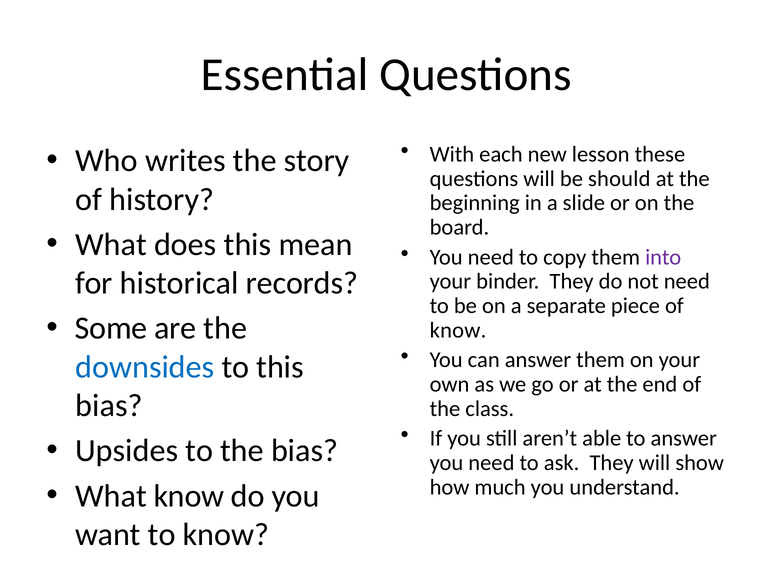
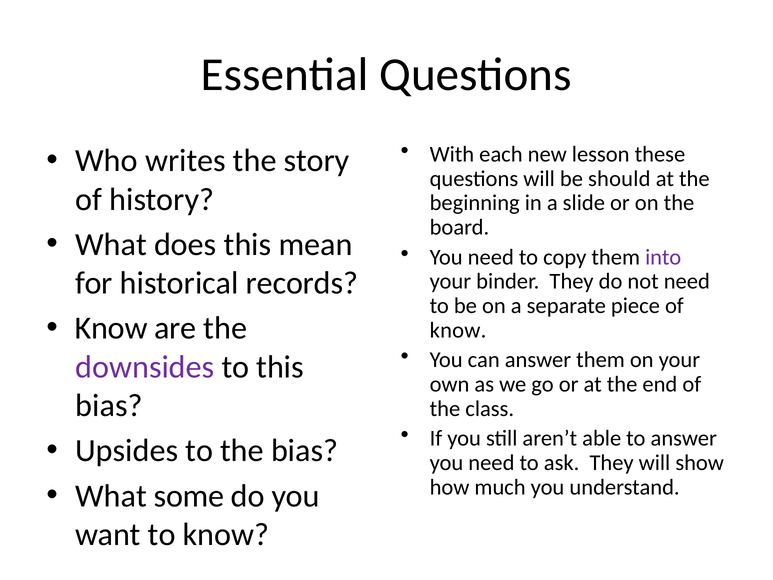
Some: Some -> Know (111, 328)
downsides colour: blue -> purple (145, 367)
What know: know -> some (189, 496)
